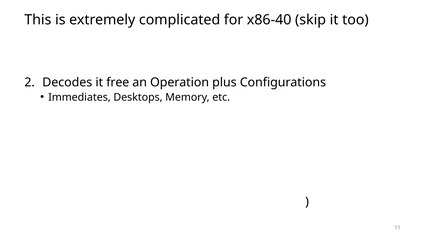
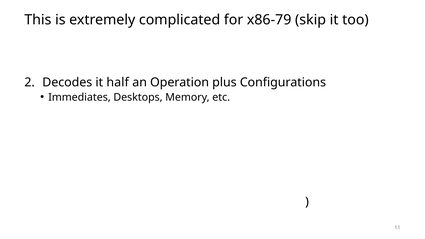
x86-40: x86-40 -> x86-79 (269, 20)
free: free -> half (118, 83)
